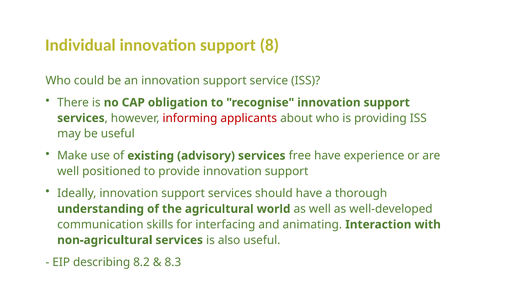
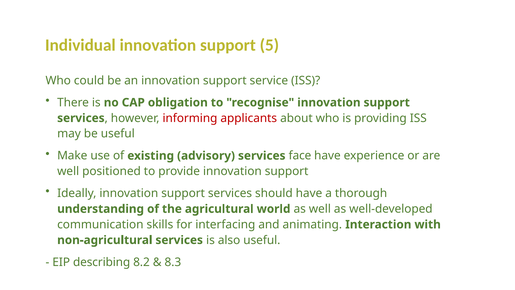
8: 8 -> 5 (269, 45)
free: free -> face (300, 156)
